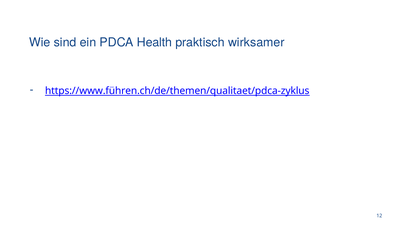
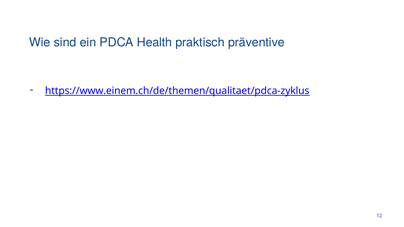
wirksamer: wirksamer -> präventive (256, 43)
https://www.führen.ch/de/themen/qualitaet/pdca-zyklus: https://www.führen.ch/de/themen/qualitaet/pdca-zyklus -> https://www.einem.ch/de/themen/qualitaet/pdca-zyklus (177, 91)
